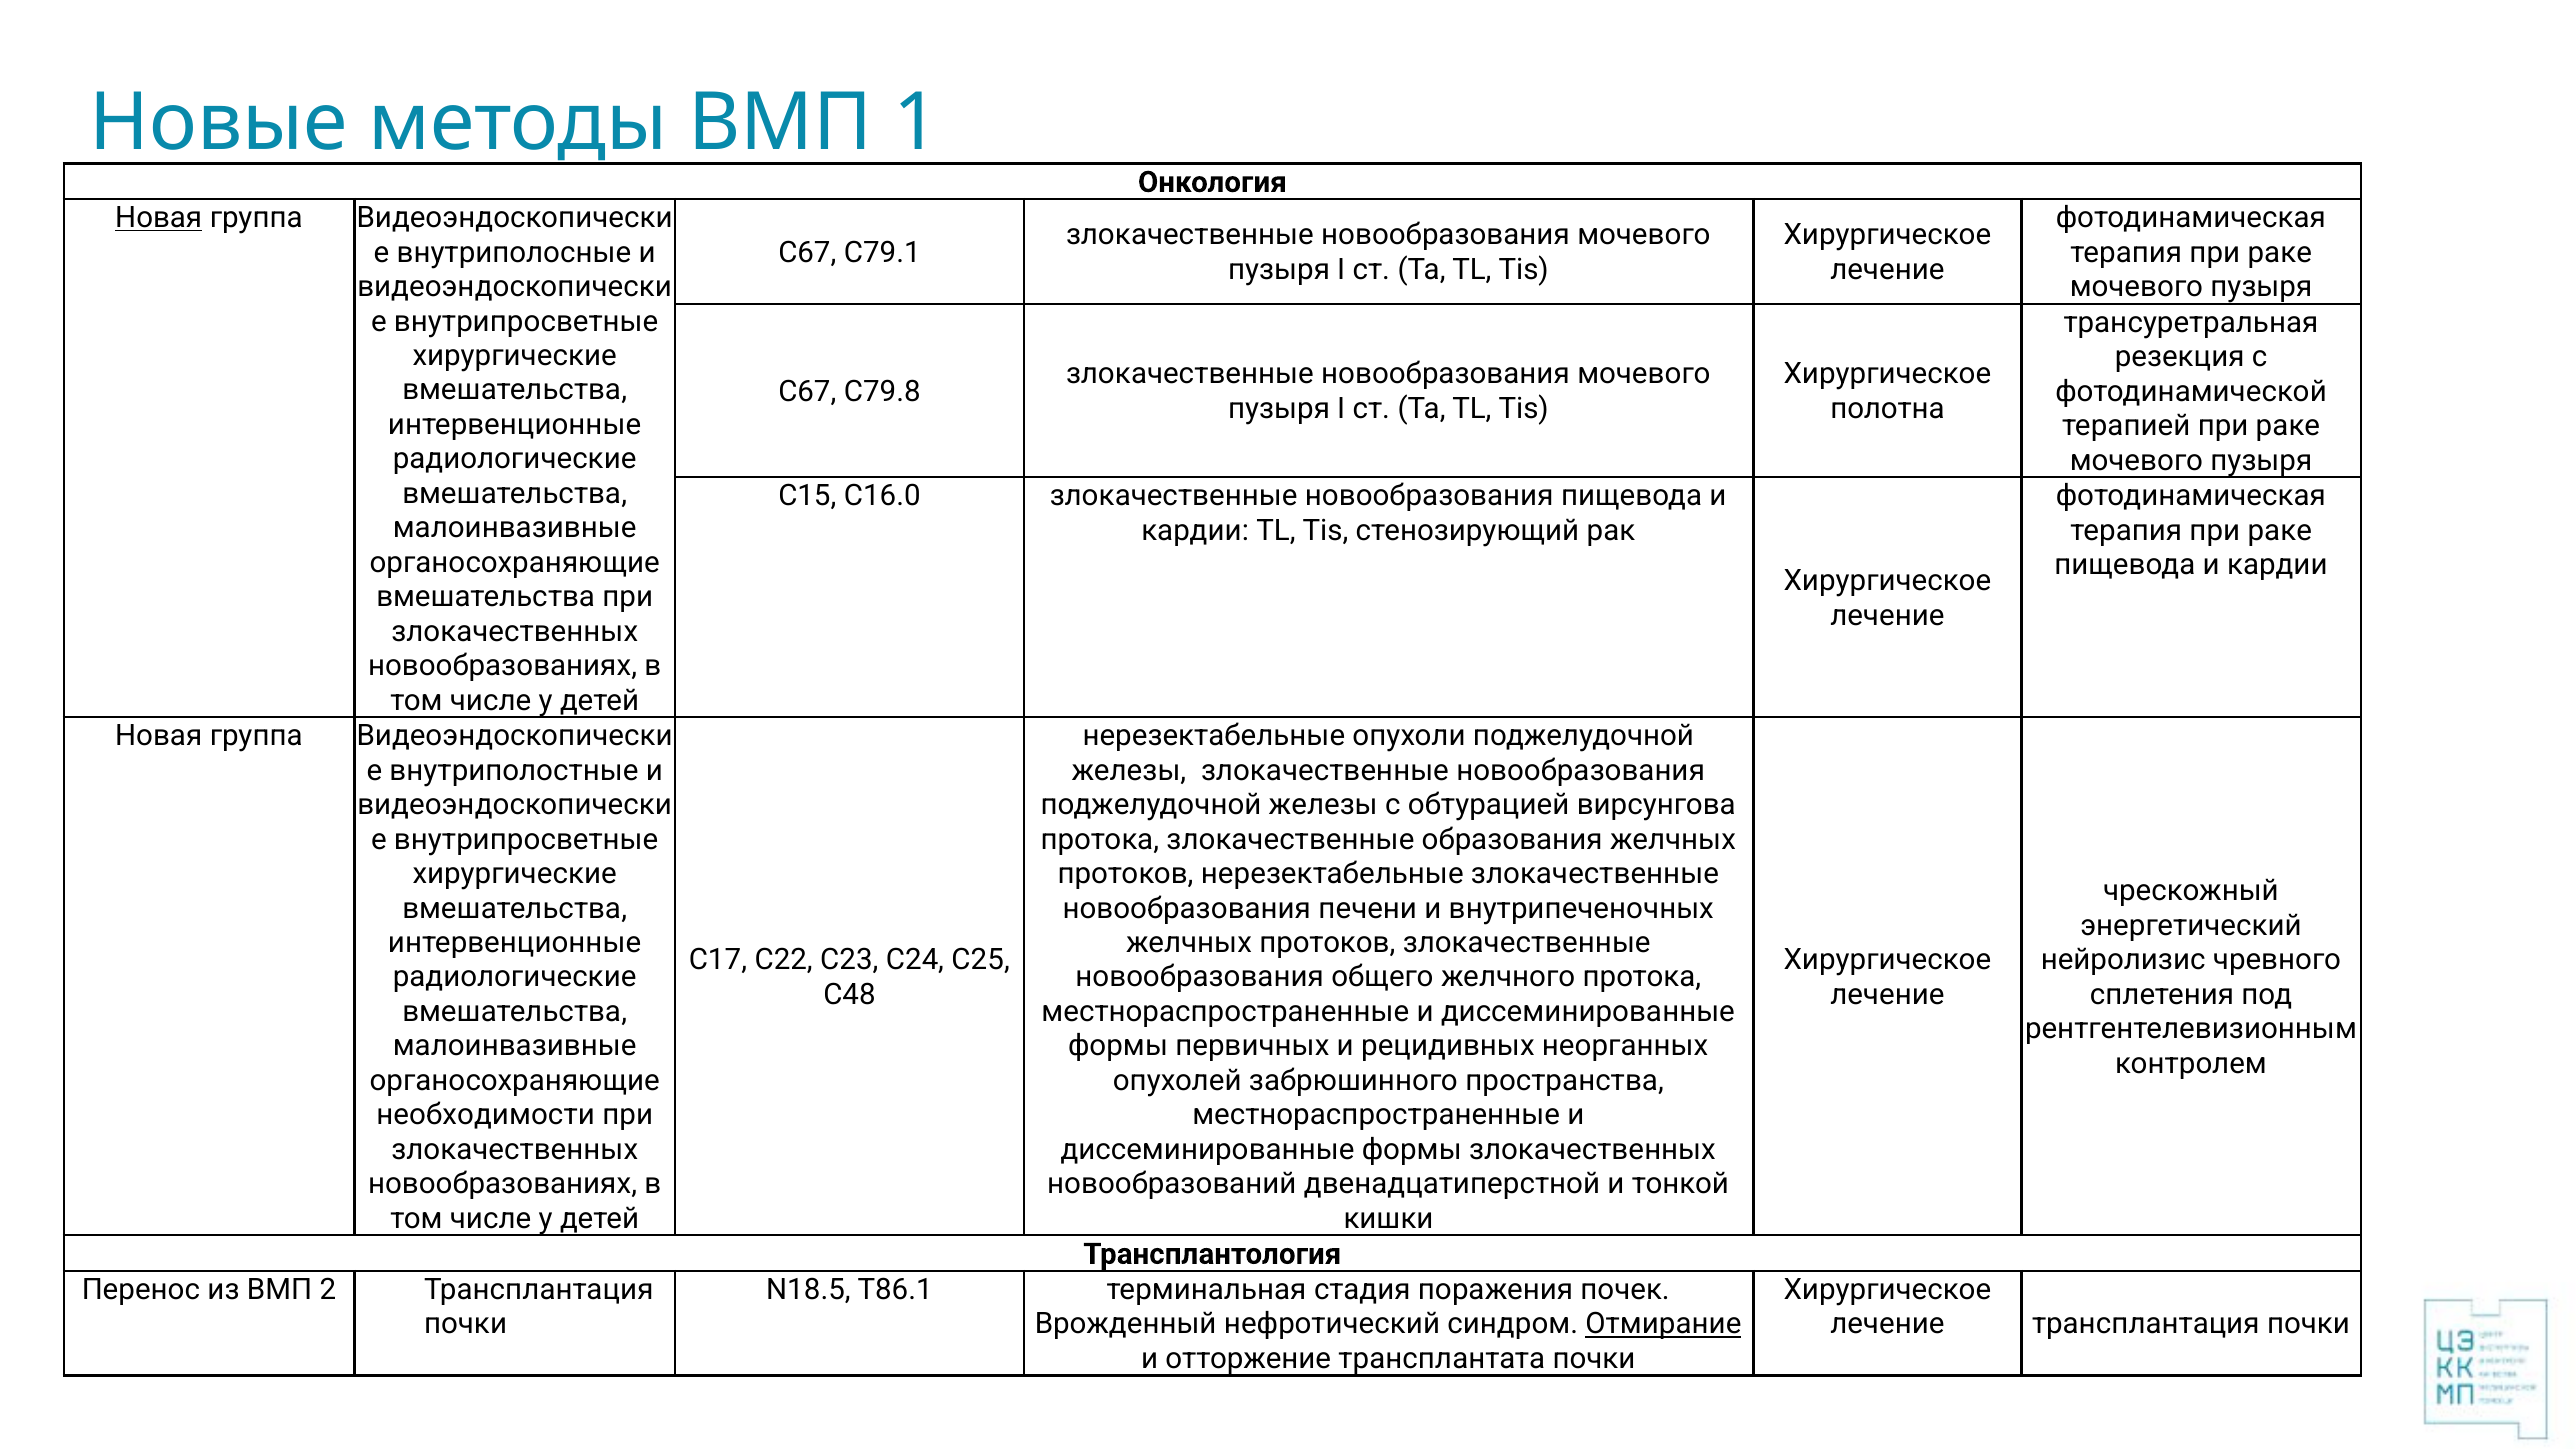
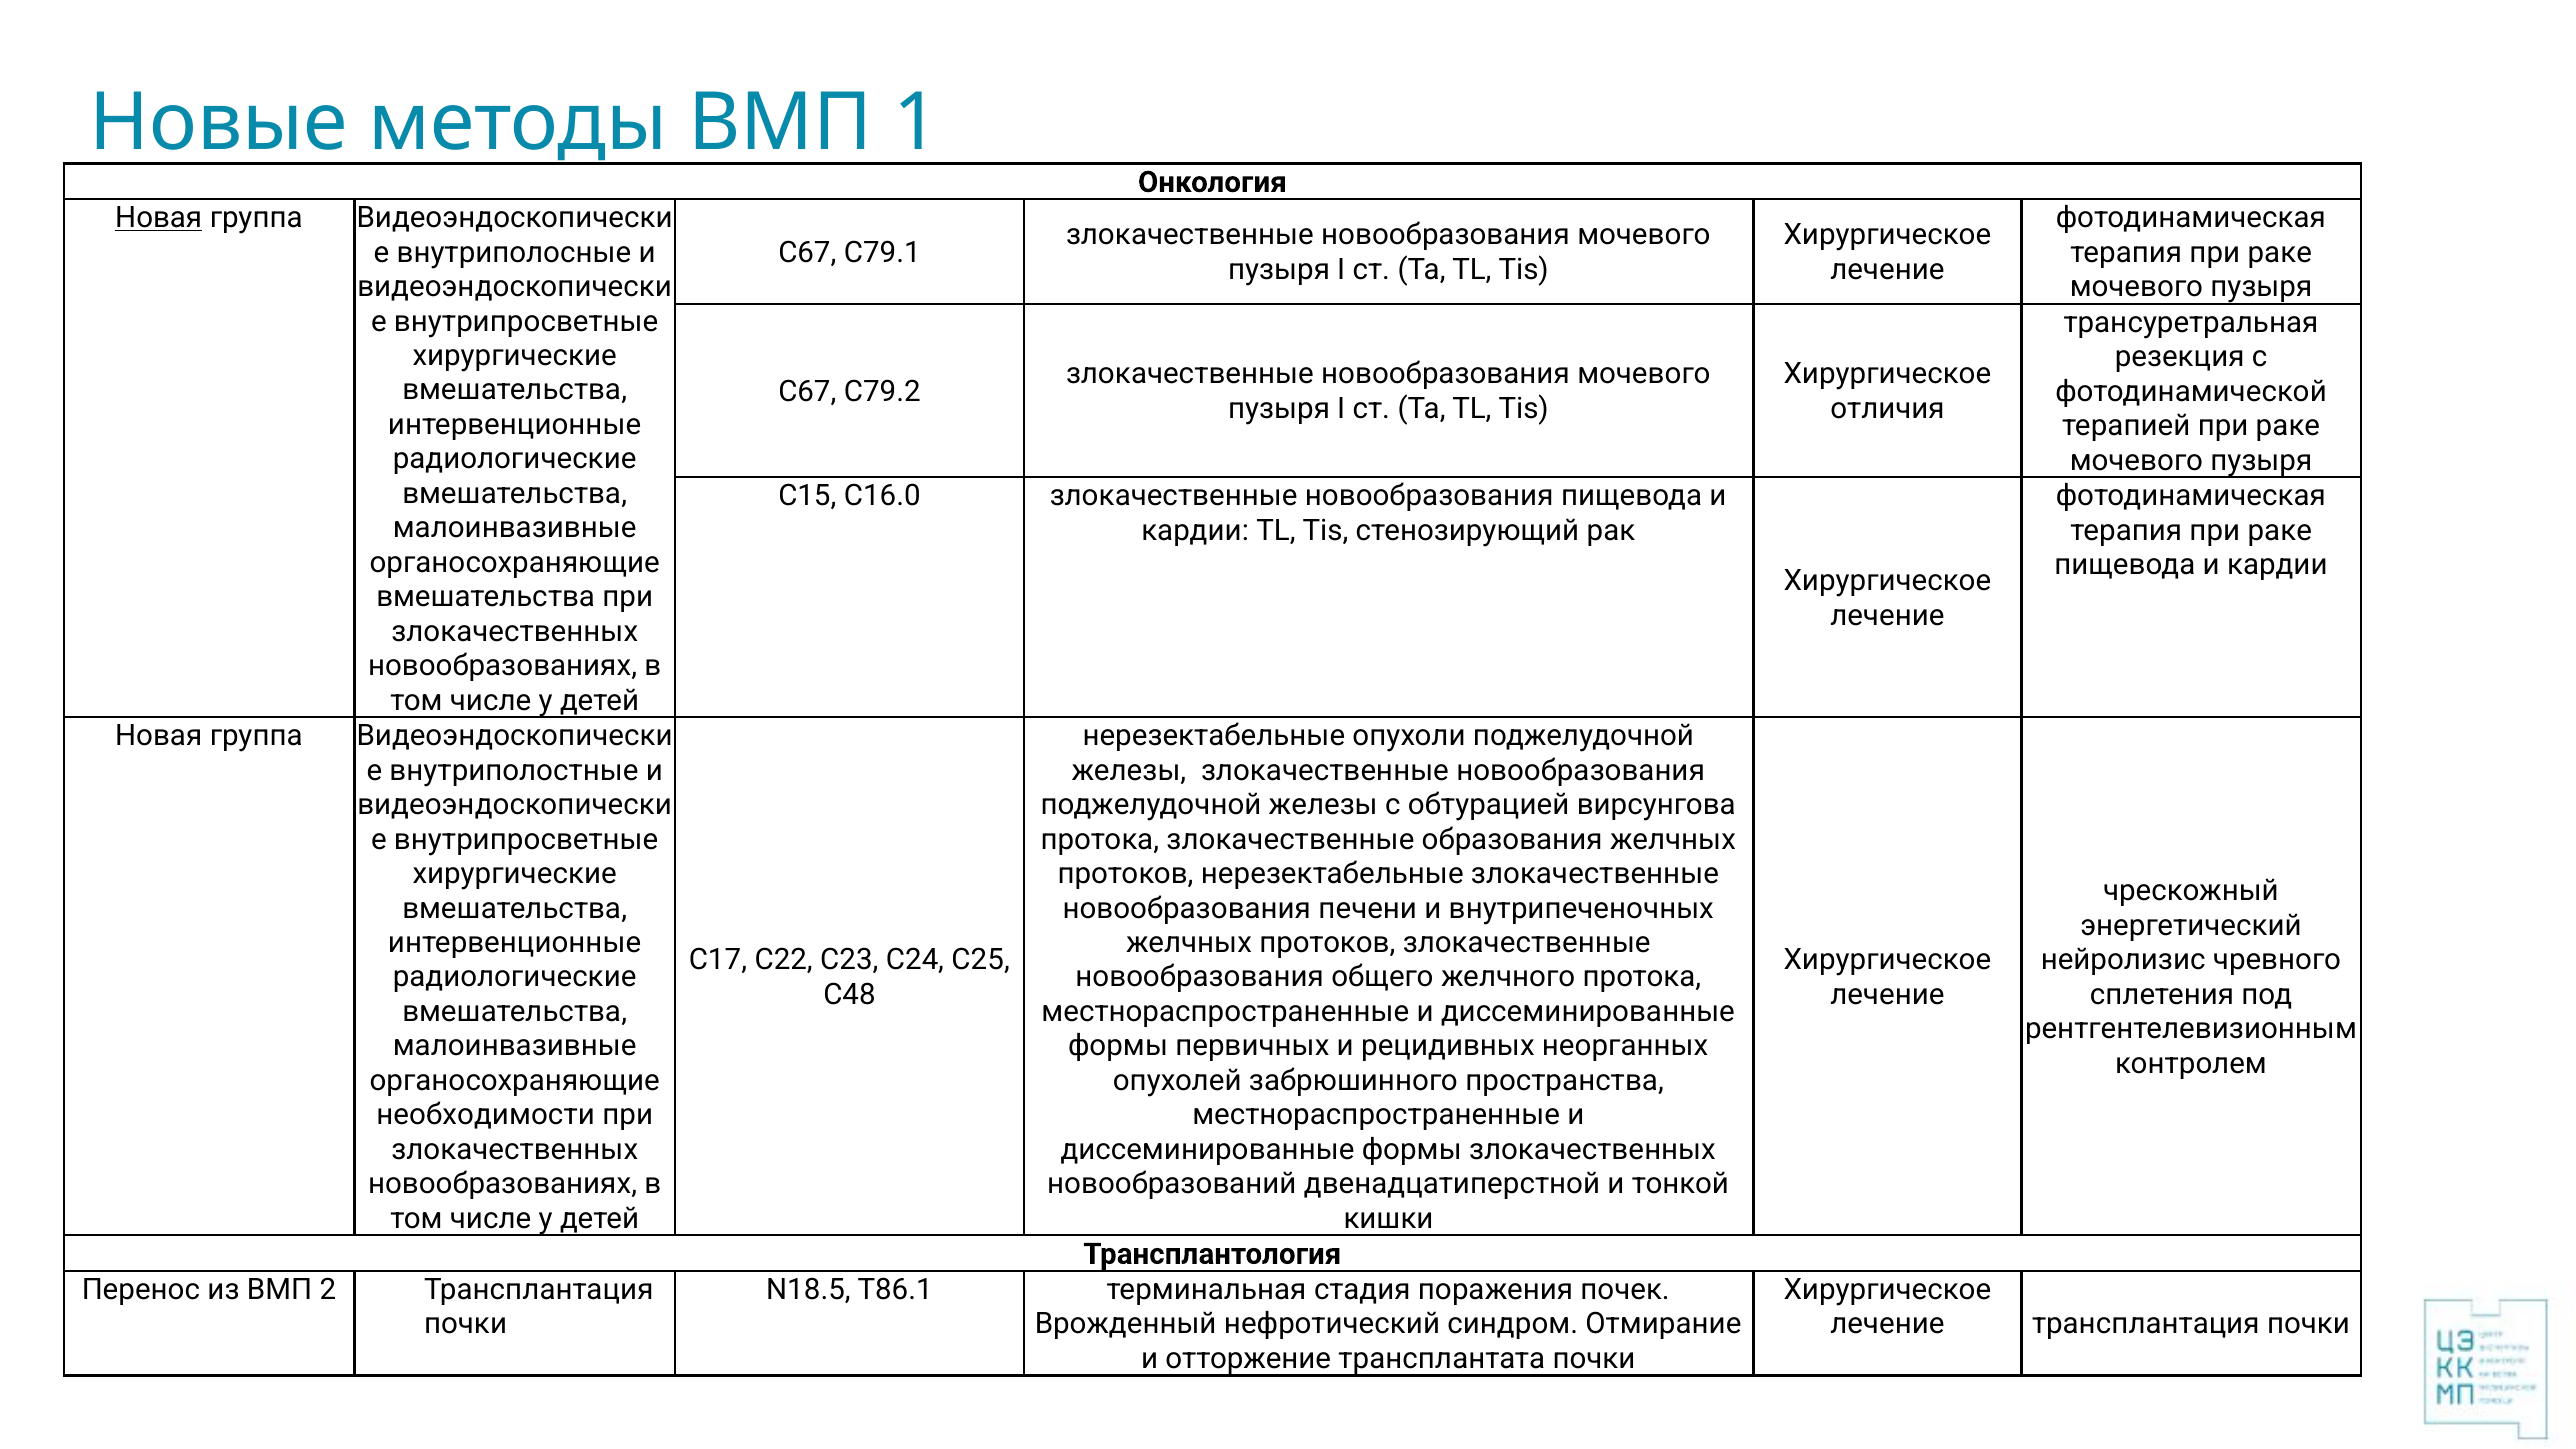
С79.8: С79.8 -> С79.2 (882, 391)
полотна: полотна -> отличия (1887, 409)
Отмирание underline: present -> none (1663, 1324)
